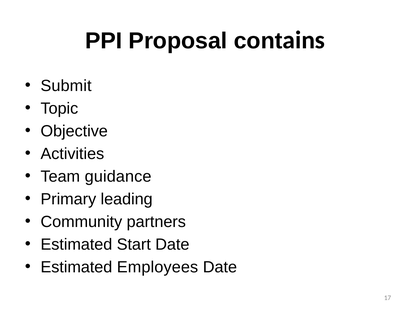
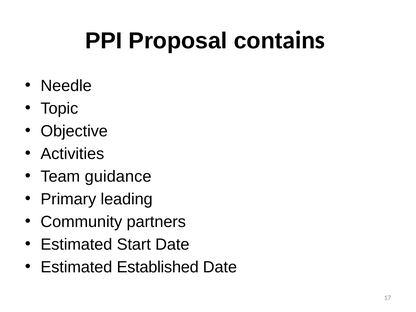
Submit: Submit -> Needle (66, 86)
Employees: Employees -> Established (158, 267)
